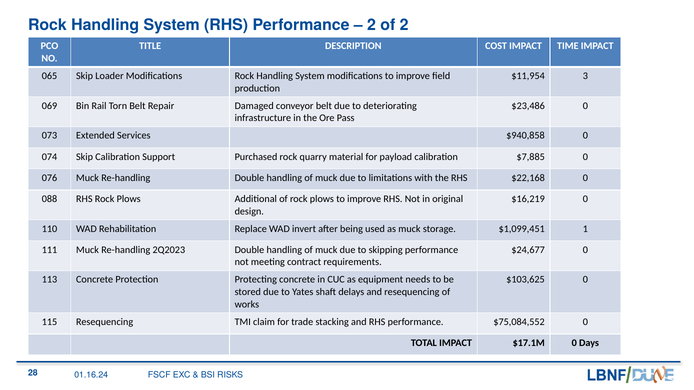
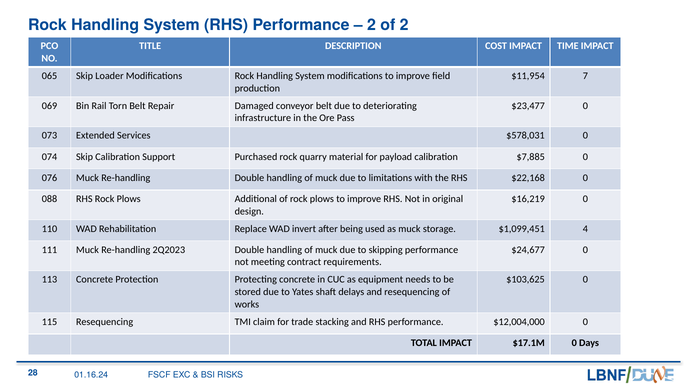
3: 3 -> 7 (585, 76)
$23,486: $23,486 -> $23,477 (528, 106)
$940,858: $940,858 -> $578,031 (526, 136)
1: 1 -> 4 (585, 229)
$75,084,552: $75,084,552 -> $12,004,000 (519, 322)
